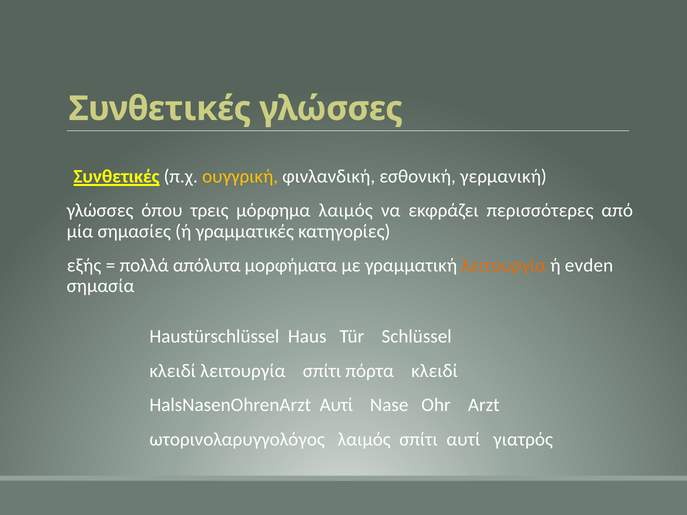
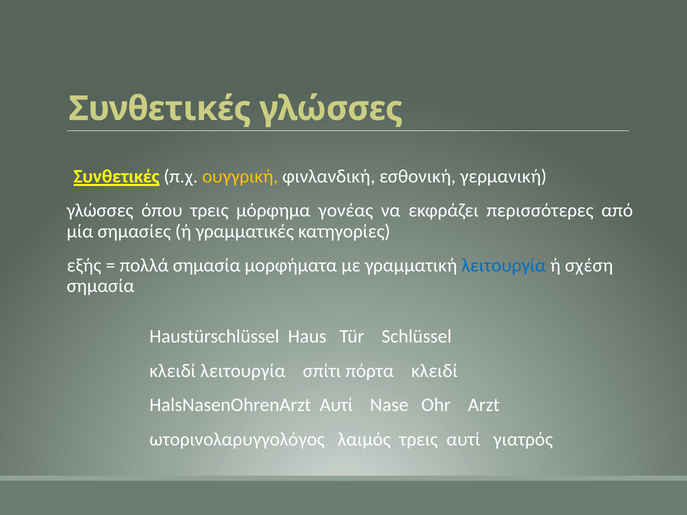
μόρφημα λαιμός: λαιμός -> γονέας (346, 211)
πολλά απόλυτα: απόλυτα -> σημασία (207, 265)
λειτουργία colour: orange -> blue (504, 265)
evden: evden -> σχέση (589, 265)
λαιμός σπίτι: σπίτι -> τρεις (419, 440)
